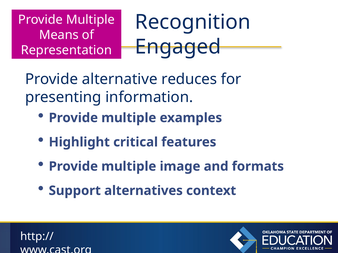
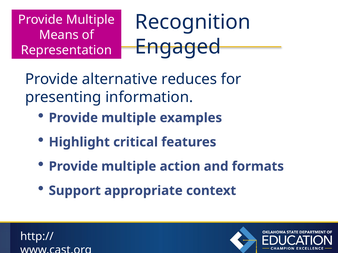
image: image -> action (180, 167)
alternatives: alternatives -> appropriate (143, 191)
